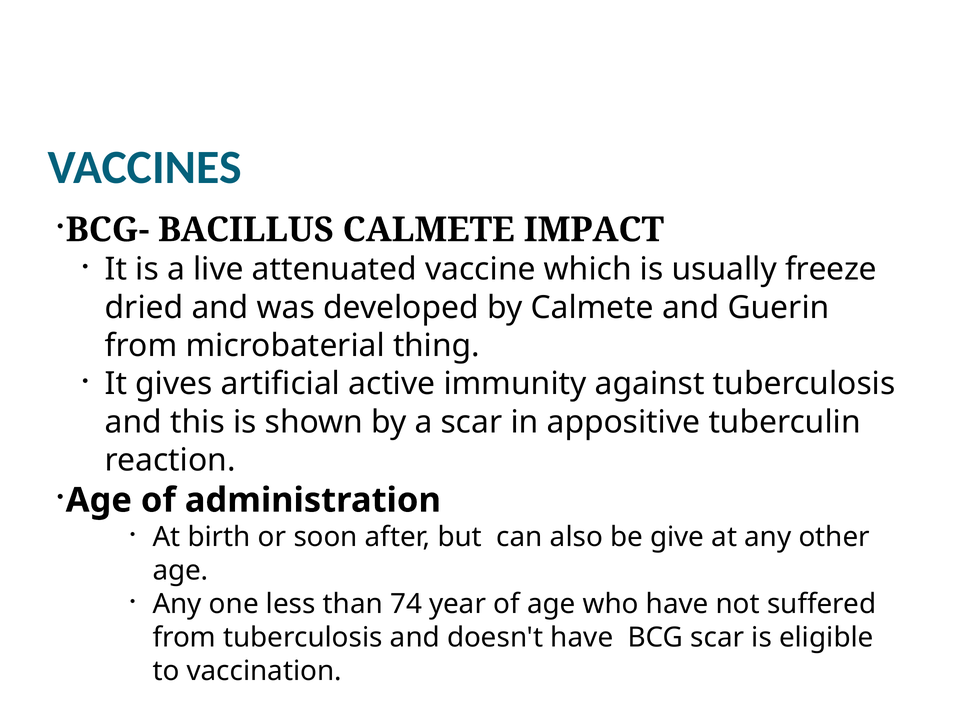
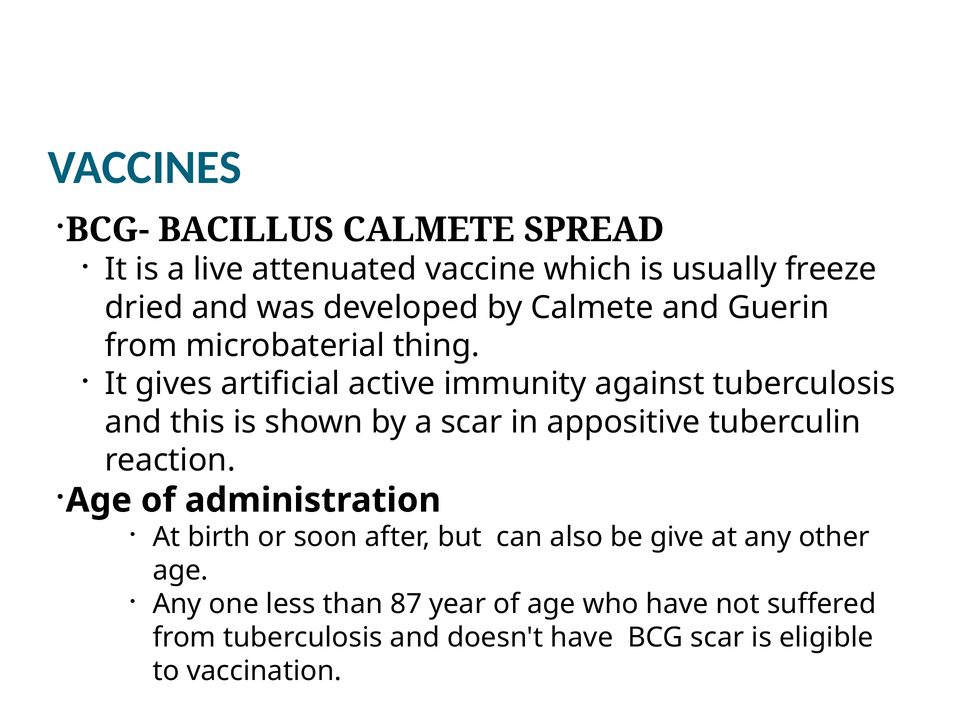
IMPACT: IMPACT -> SPREAD (594, 230)
74: 74 -> 87 (406, 604)
